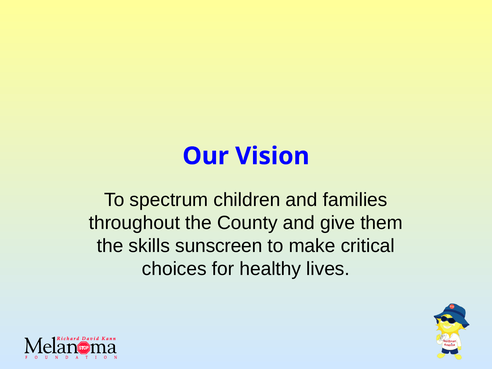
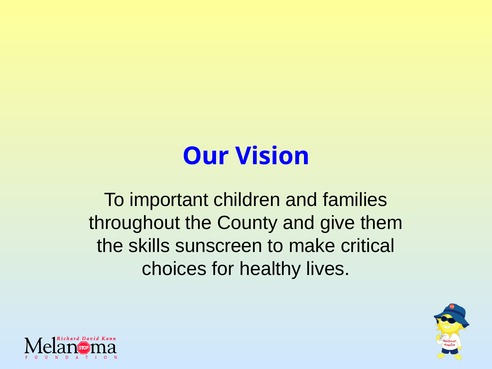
spectrum: spectrum -> important (169, 200)
